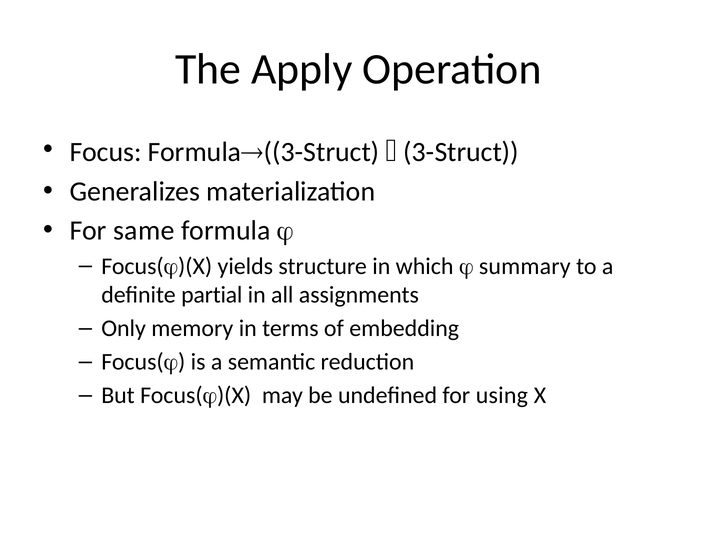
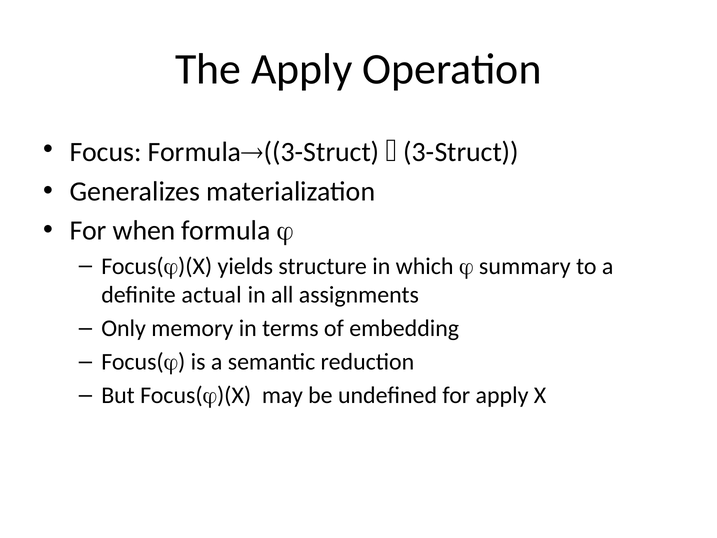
same: same -> when (144, 231)
partial: partial -> actual (212, 295)
for using: using -> apply (502, 395)
